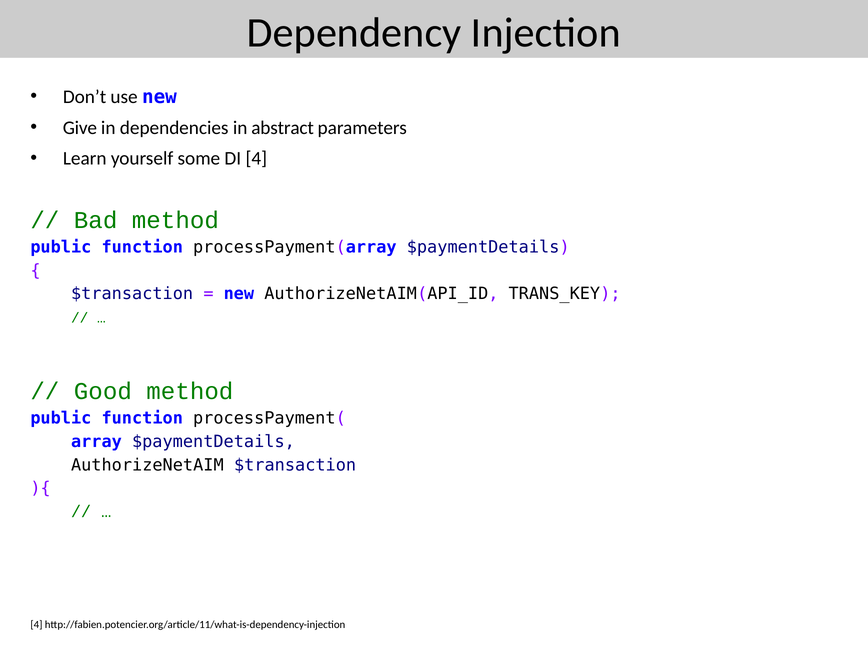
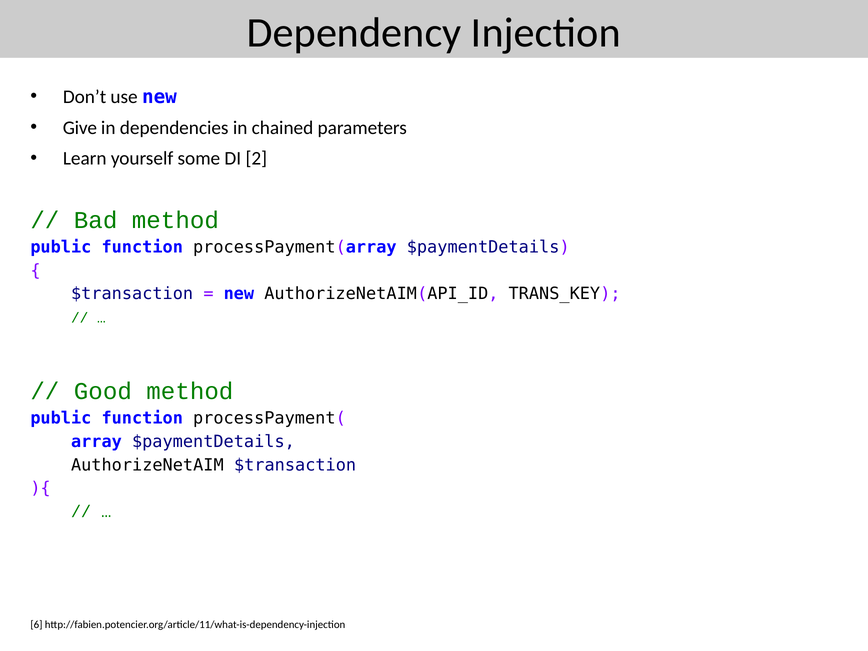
abstract: abstract -> chained (282, 128)
DI 4: 4 -> 2 (256, 159)
4: 4 -> 6 (36, 625)
